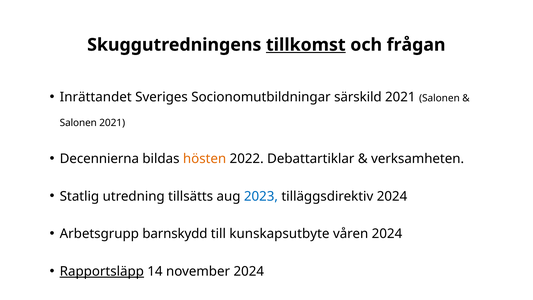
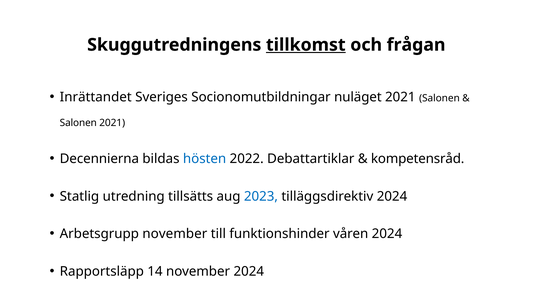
särskild: särskild -> nuläget (358, 97)
hösten colour: orange -> blue (205, 159)
verksamheten: verksamheten -> kompetensråd (418, 159)
Arbetsgrupp barnskydd: barnskydd -> november (175, 234)
kunskapsutbyte: kunskapsutbyte -> funktionshinder (279, 234)
Rapportsläpp underline: present -> none (102, 271)
